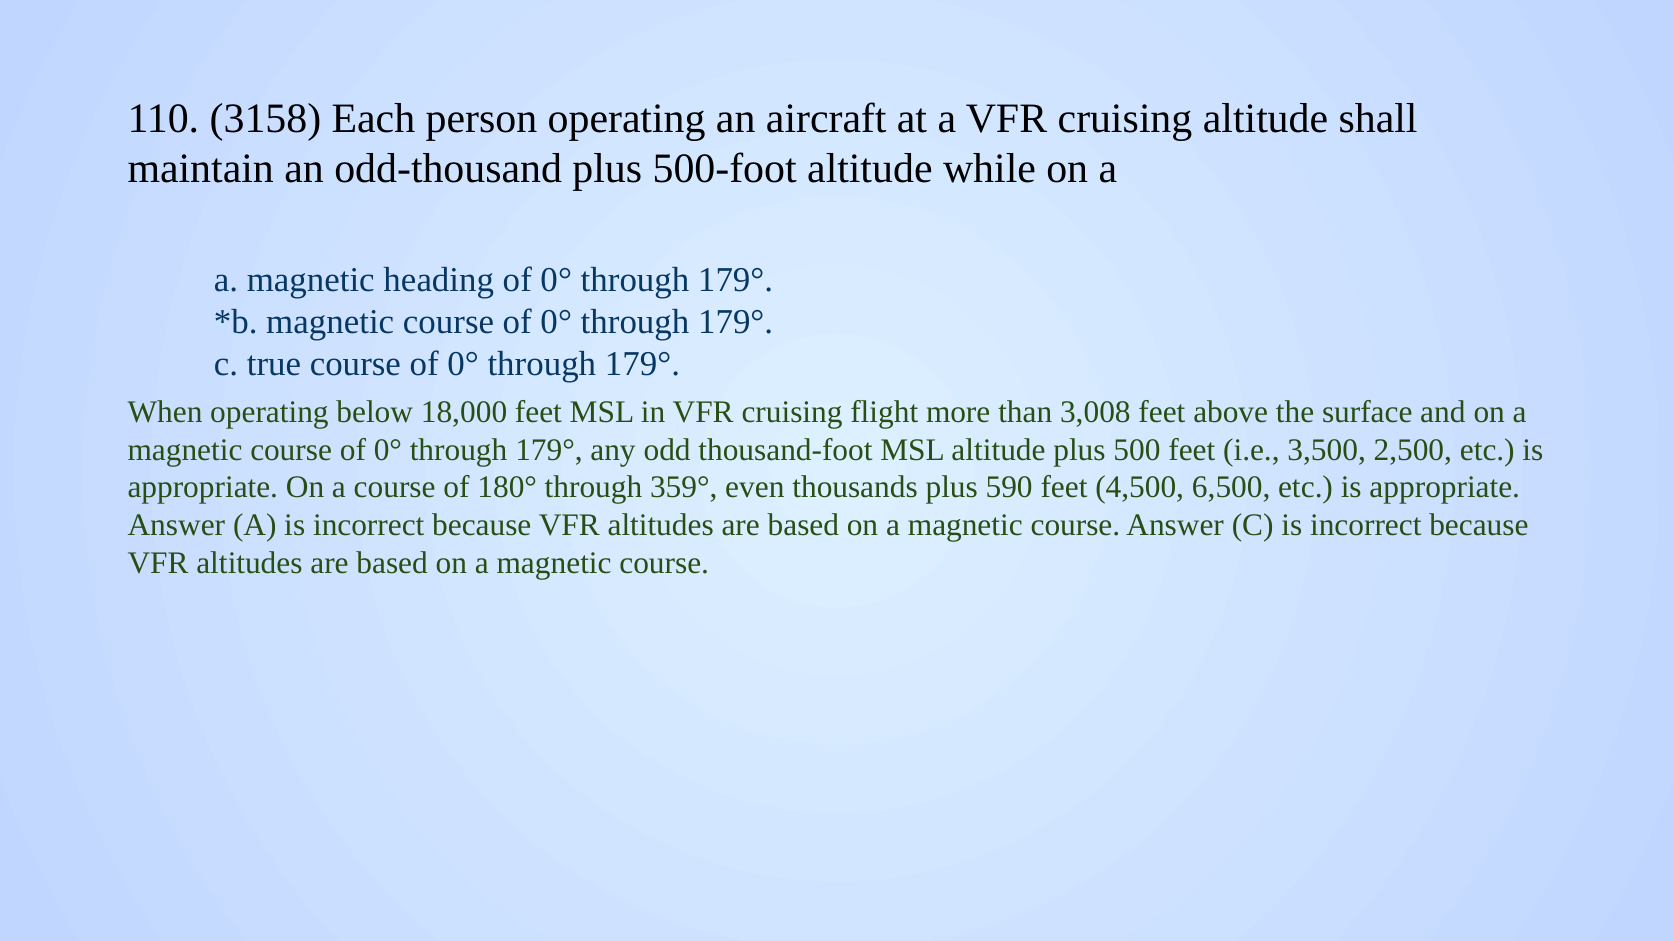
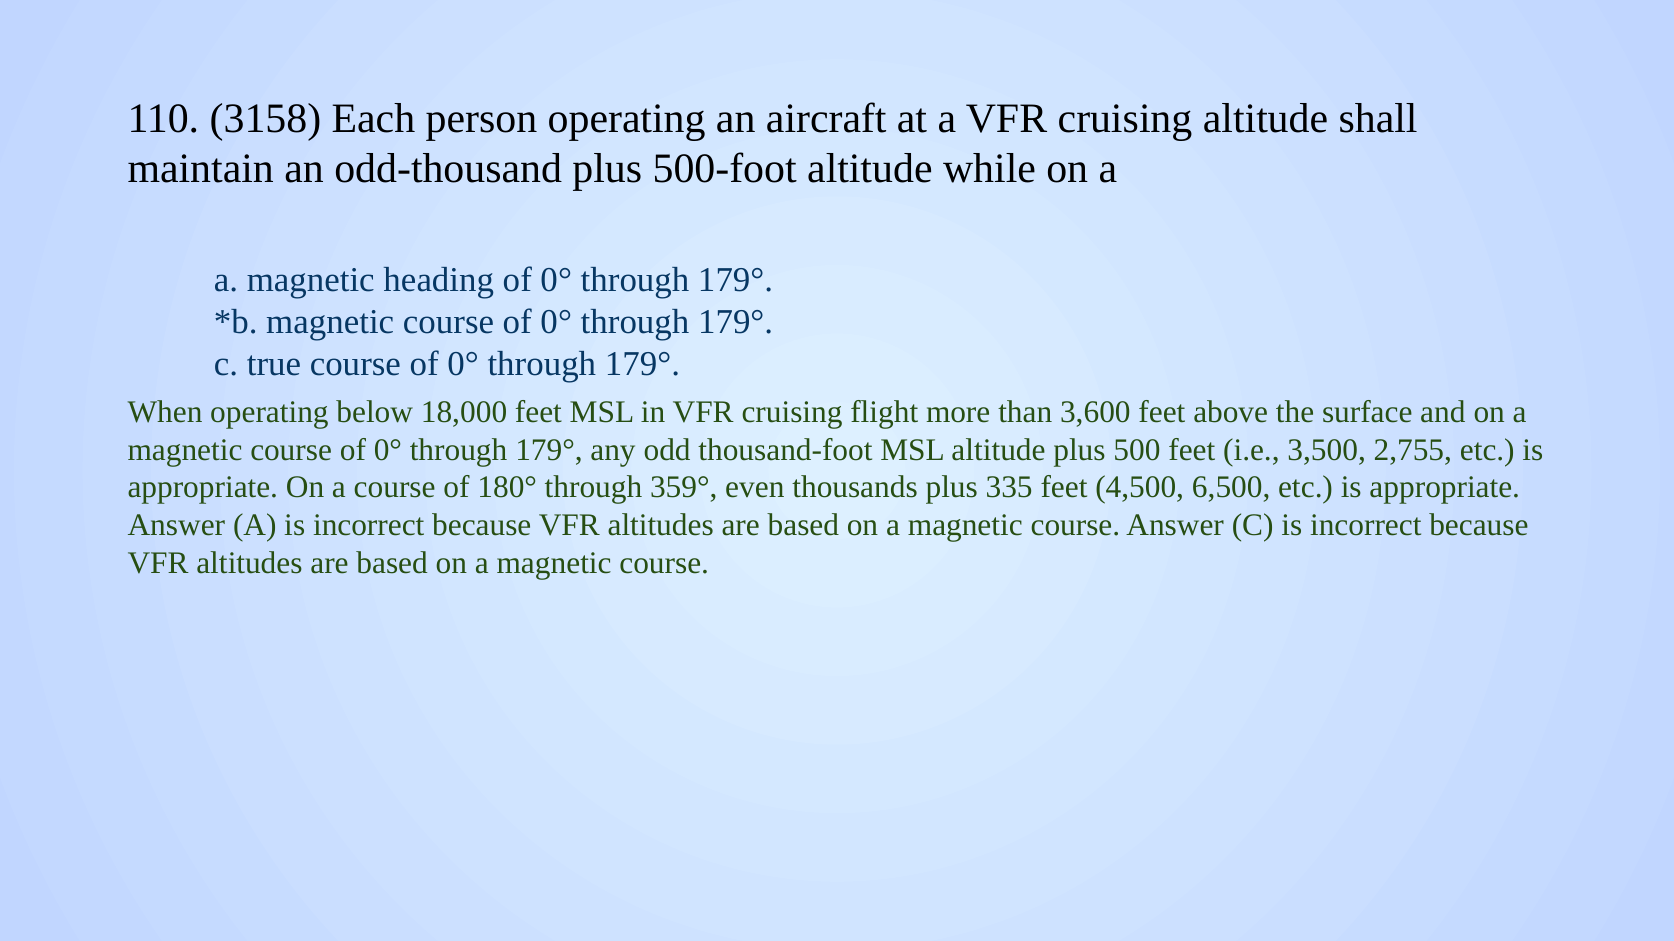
3,008: 3,008 -> 3,600 (1095, 412)
2,500: 2,500 -> 2,755 (1413, 450)
590: 590 -> 335 (1009, 488)
